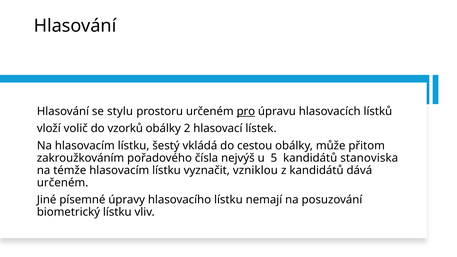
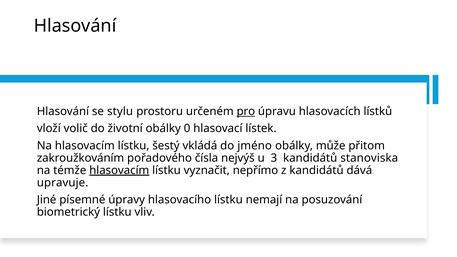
vzorků: vzorků -> životní (125, 129)
2: 2 -> 0 (187, 129)
cestou: cestou -> jméno (255, 146)
5: 5 -> 3 (274, 158)
hlasovacím underline: none -> present (119, 170)
vzniklou: vzniklou -> nepřímo (255, 170)
určeném: určeném -> upravuje (63, 183)
